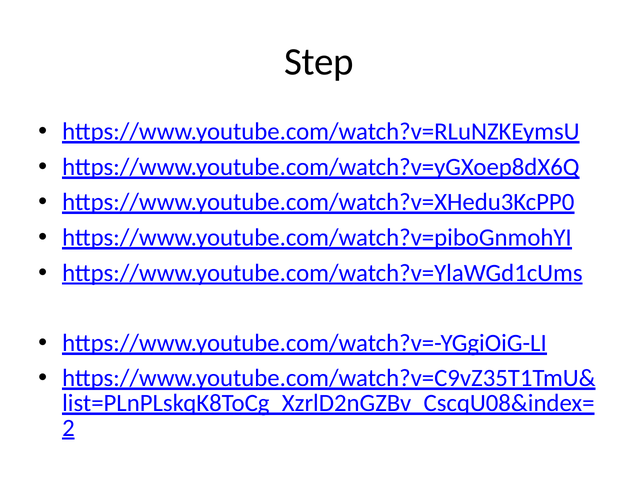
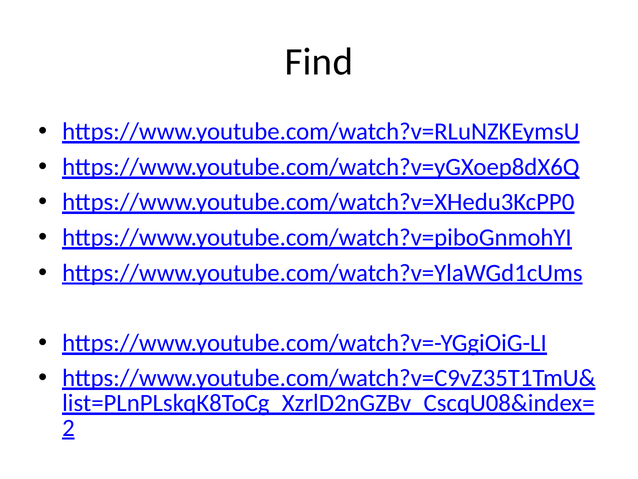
Step: Step -> Find (319, 62)
